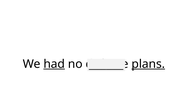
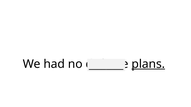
had underline: present -> none (54, 64)
